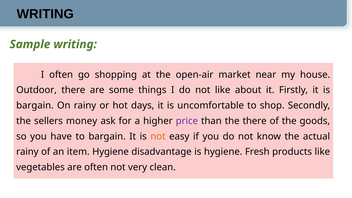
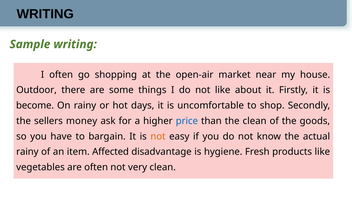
bargain: bargain -> become (35, 106)
price colour: purple -> blue (187, 121)
the there: there -> clean (255, 121)
item Hygiene: Hygiene -> Affected (111, 152)
